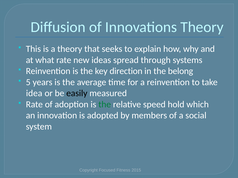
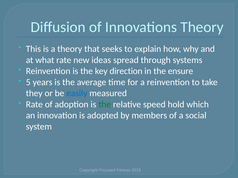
belong: belong -> ensure (181, 71)
idea: idea -> they (34, 93)
easily colour: black -> blue (77, 93)
